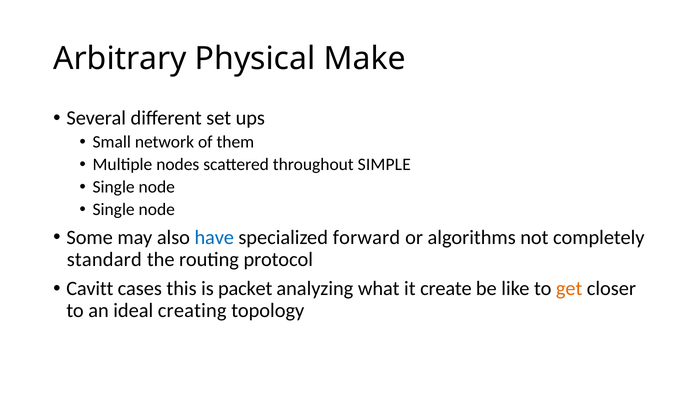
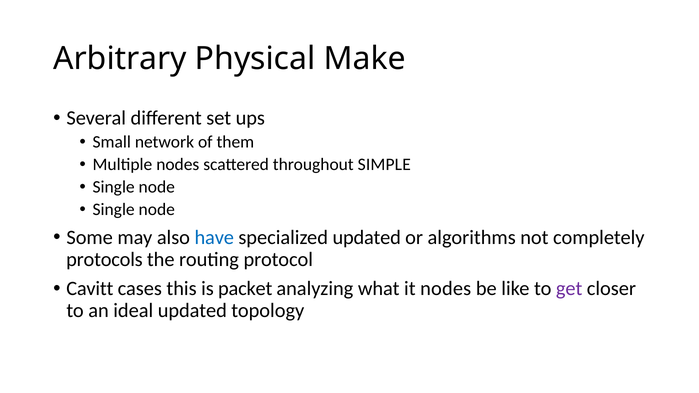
specialized forward: forward -> updated (367, 237)
standard: standard -> protocols (104, 260)
it create: create -> nodes (446, 289)
get colour: orange -> purple (569, 289)
ideal creating: creating -> updated (192, 311)
